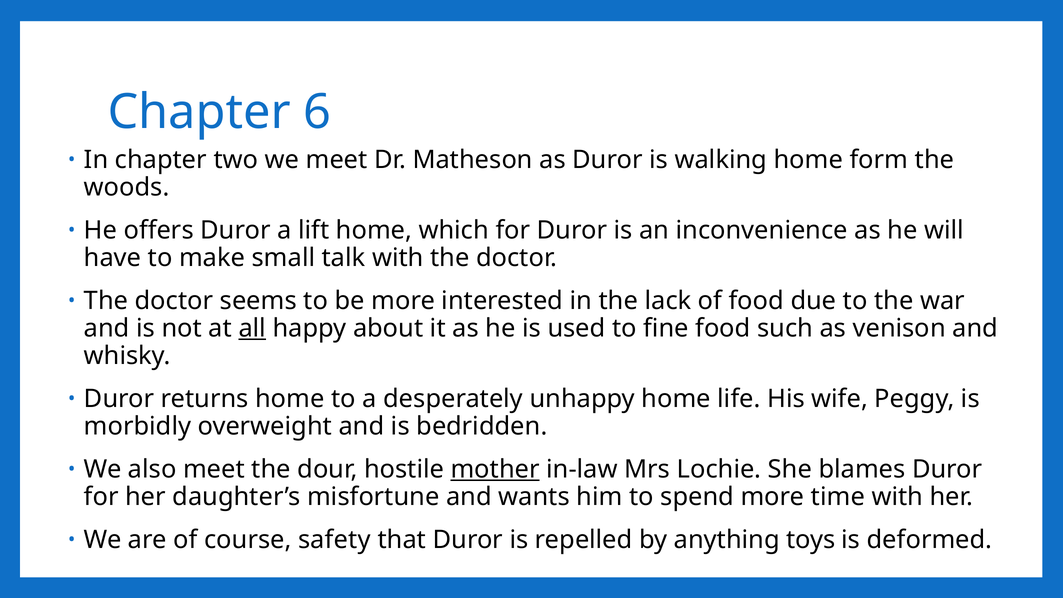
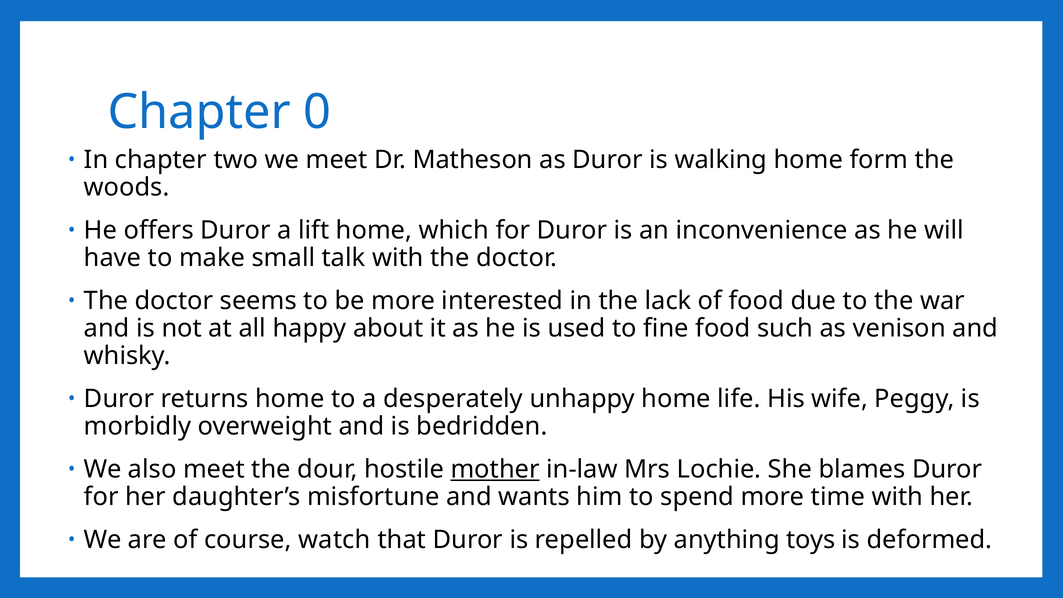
6: 6 -> 0 (317, 112)
all underline: present -> none (252, 328)
safety: safety -> watch (334, 540)
